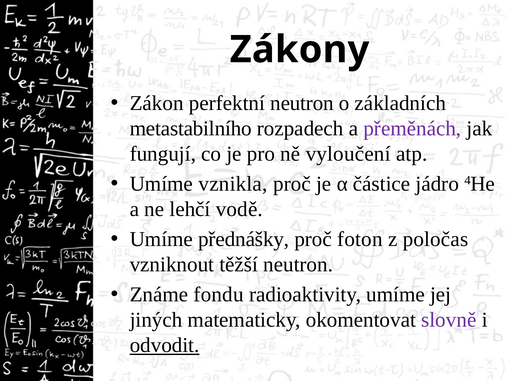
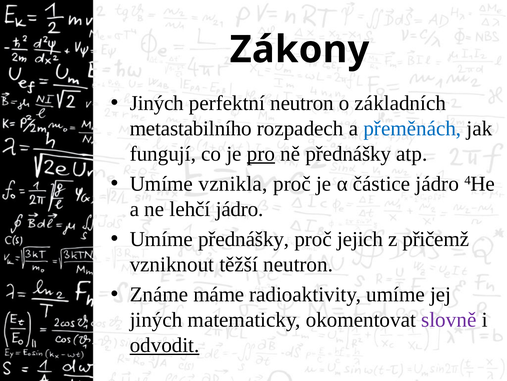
Zákon: Zákon -> Jiných (157, 103)
přeměnách colour: purple -> blue (412, 128)
pro underline: none -> present (261, 154)
ně vyloučení: vyloučení -> přednášky (348, 154)
lehčí vodě: vodě -> jádro (240, 209)
foton: foton -> jejich (360, 239)
poločas: poločas -> přičemž (436, 239)
fondu: fondu -> máme (219, 294)
